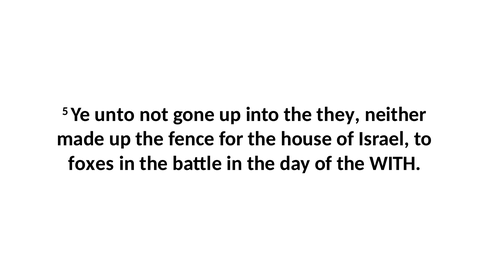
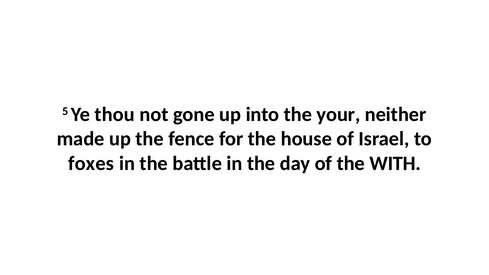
unto: unto -> thou (115, 114)
they: they -> your (338, 114)
